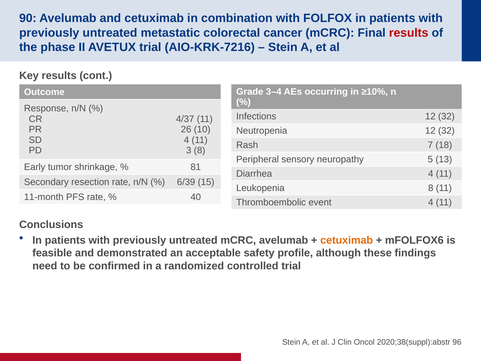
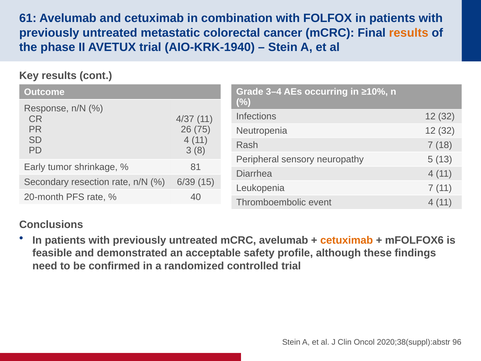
90: 90 -> 61 (28, 18)
results colour: red -> orange (409, 33)
AIO-KRK-7216: AIO-KRK-7216 -> AIO-KRK-1940 (210, 47)
10: 10 -> 75 (202, 129)
Leukopenia 8: 8 -> 7 (431, 188)
11-month: 11-month -> 20-month (44, 197)
